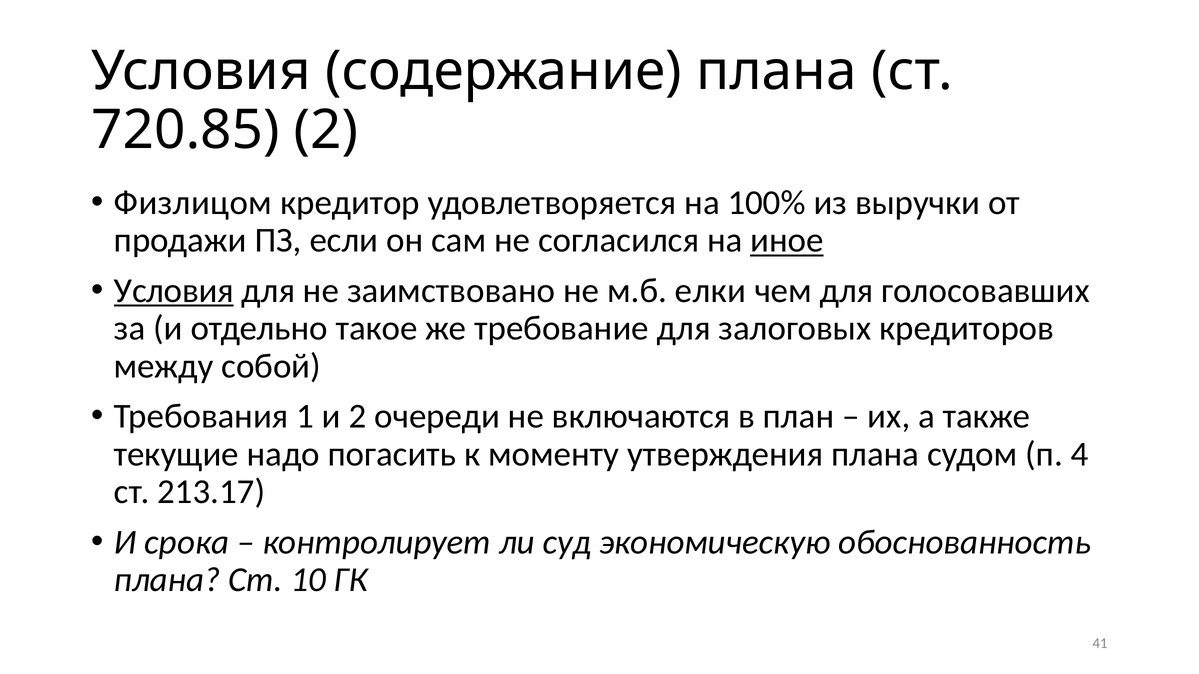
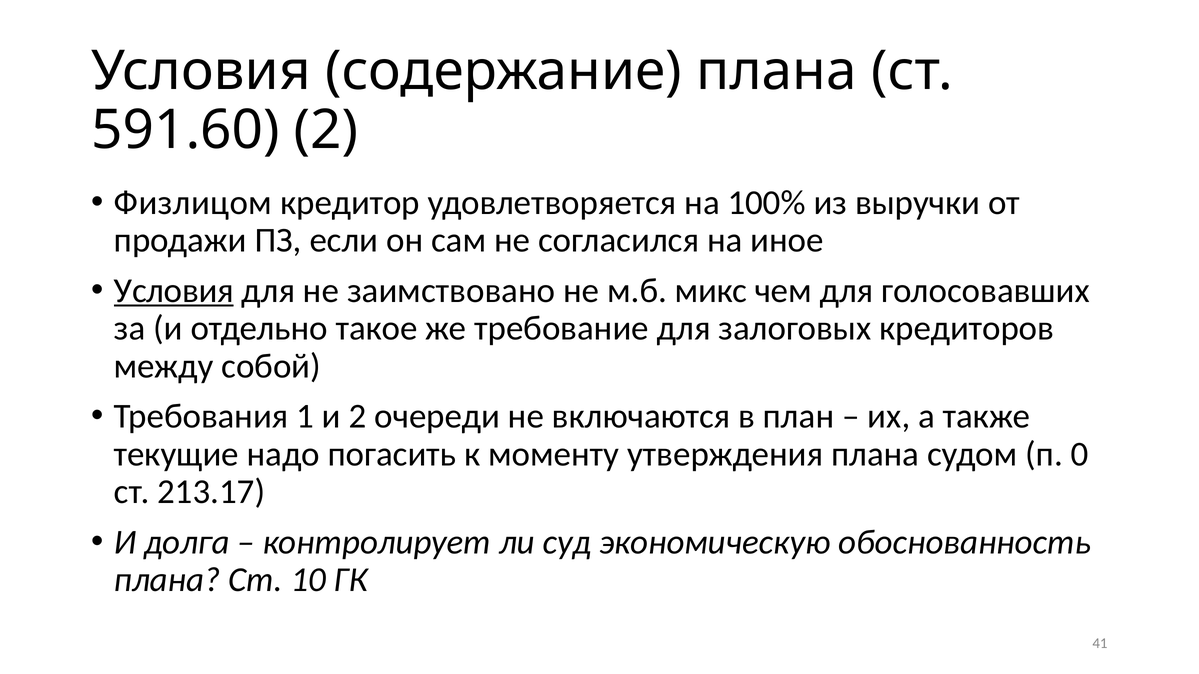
720.85: 720.85 -> 591.60 (186, 130)
иное underline: present -> none (787, 240)
елки: елки -> микс (711, 291)
4: 4 -> 0 (1080, 454)
срока: срока -> долга (187, 542)
